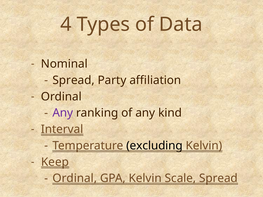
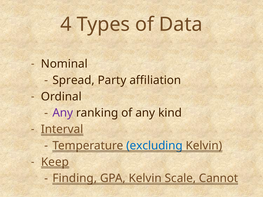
excluding colour: black -> blue (155, 146)
Ordinal: Ordinal -> Finding (75, 179)
Scale Spread: Spread -> Cannot (218, 179)
